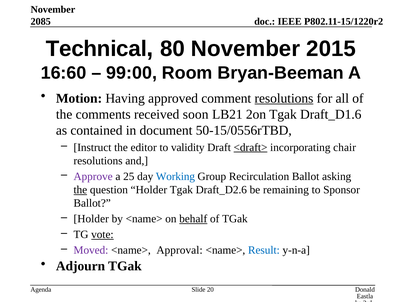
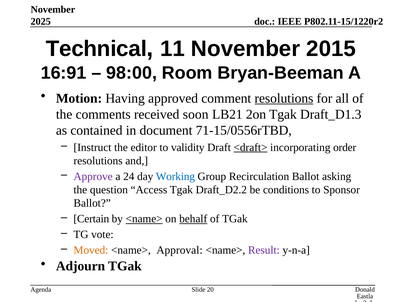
2085: 2085 -> 2025 (41, 21)
80: 80 -> 11 (172, 49)
16:60: 16:60 -> 16:91 (64, 73)
99:00: 99:00 -> 98:00 (132, 73)
Draft_D1.6: Draft_D1.6 -> Draft_D1.3 (331, 114)
50-15/0556rTBD: 50-15/0556rTBD -> 71-15/0556rTBD (244, 130)
chair: chair -> order (345, 147)
25: 25 -> 24 (129, 176)
the underline: present -> none (80, 190)
question Holder: Holder -> Access (149, 190)
Draft_D2.6: Draft_D2.6 -> Draft_D2.2 (221, 190)
remaining: remaining -> conditions (286, 190)
Holder: Holder -> Certain (91, 219)
<name> underline: none -> present (144, 219)
vote underline: present -> none (102, 234)
Moved colour: purple -> orange (91, 250)
Result colour: blue -> purple (264, 250)
